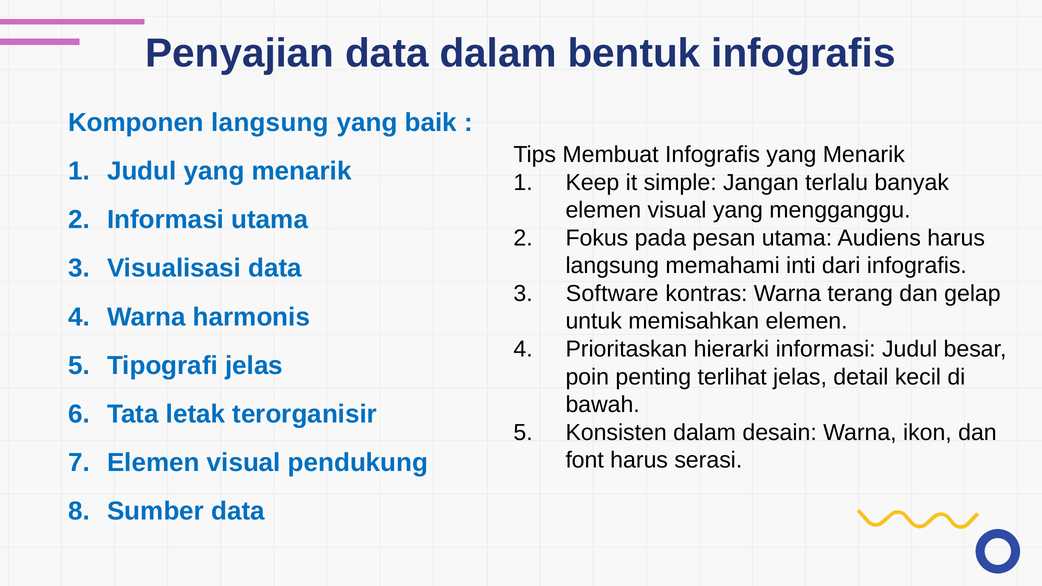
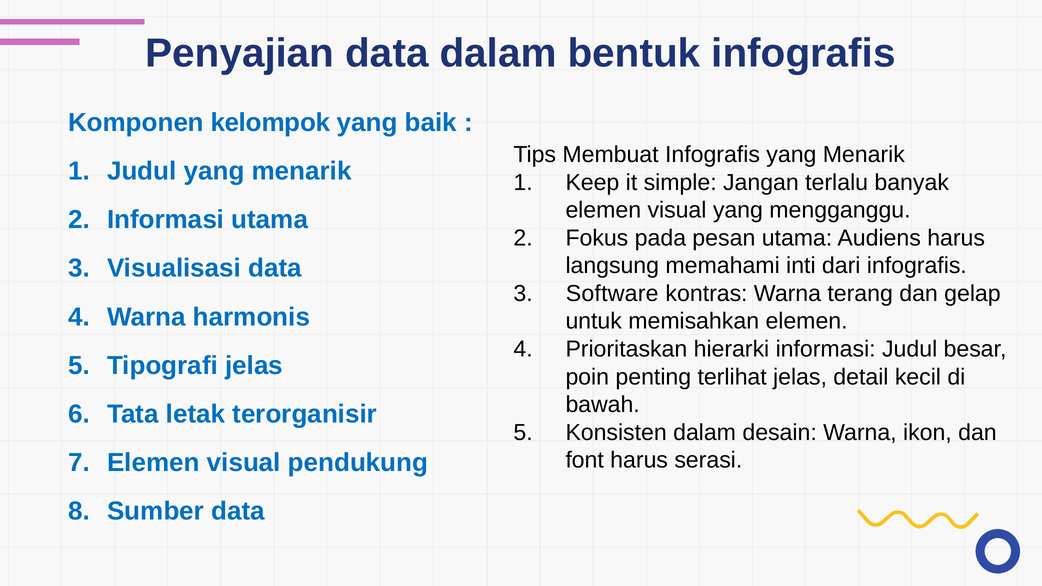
Komponen langsung: langsung -> kelompok (270, 123)
